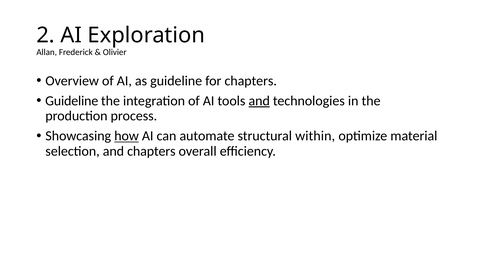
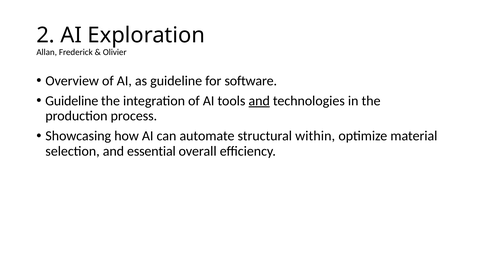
for chapters: chapters -> software (251, 81)
how underline: present -> none (127, 136)
and chapters: chapters -> essential (151, 151)
